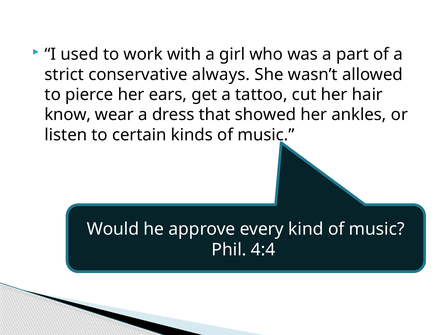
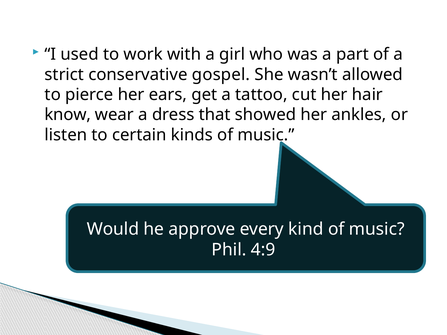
always: always -> gospel (221, 75)
4:4: 4:4 -> 4:9 (263, 250)
